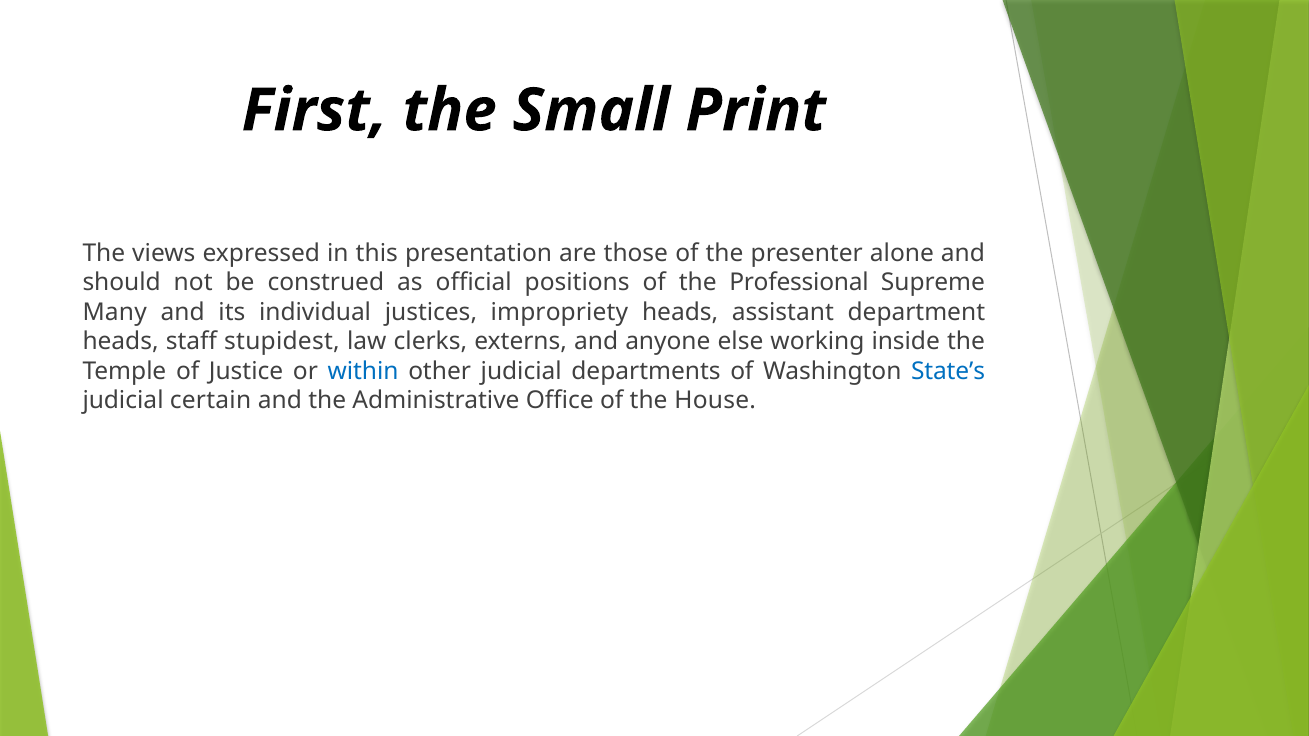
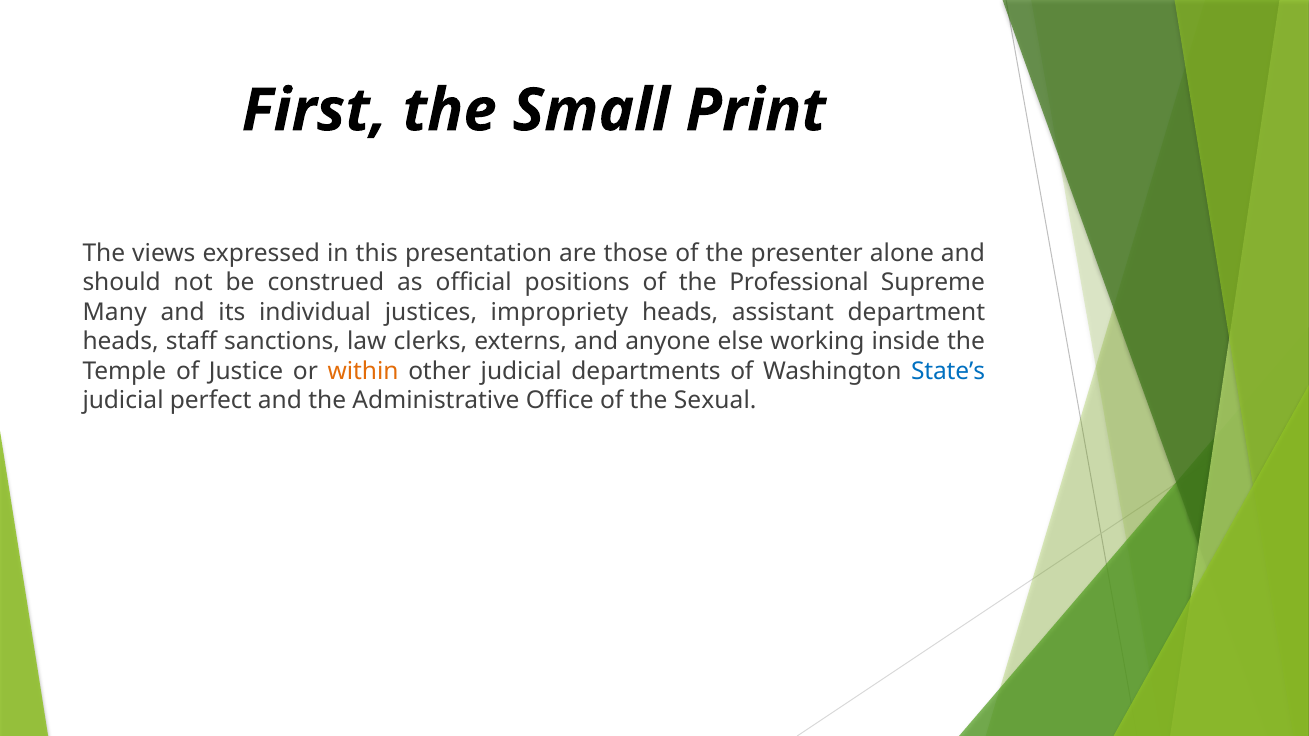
stupidest: stupidest -> sanctions (282, 342)
within colour: blue -> orange (363, 371)
certain: certain -> perfect (211, 401)
House: House -> Sexual (715, 401)
